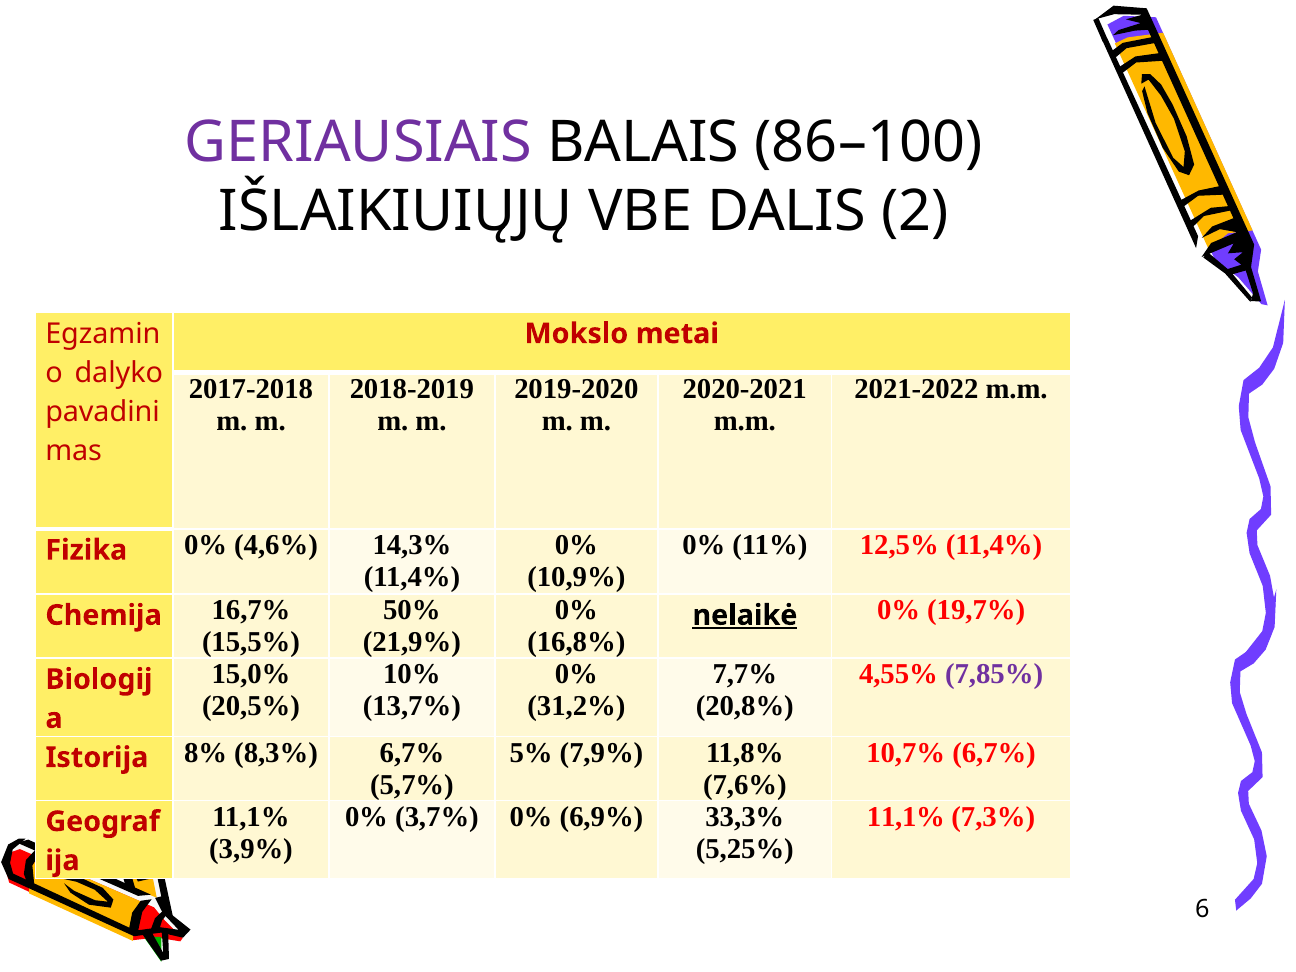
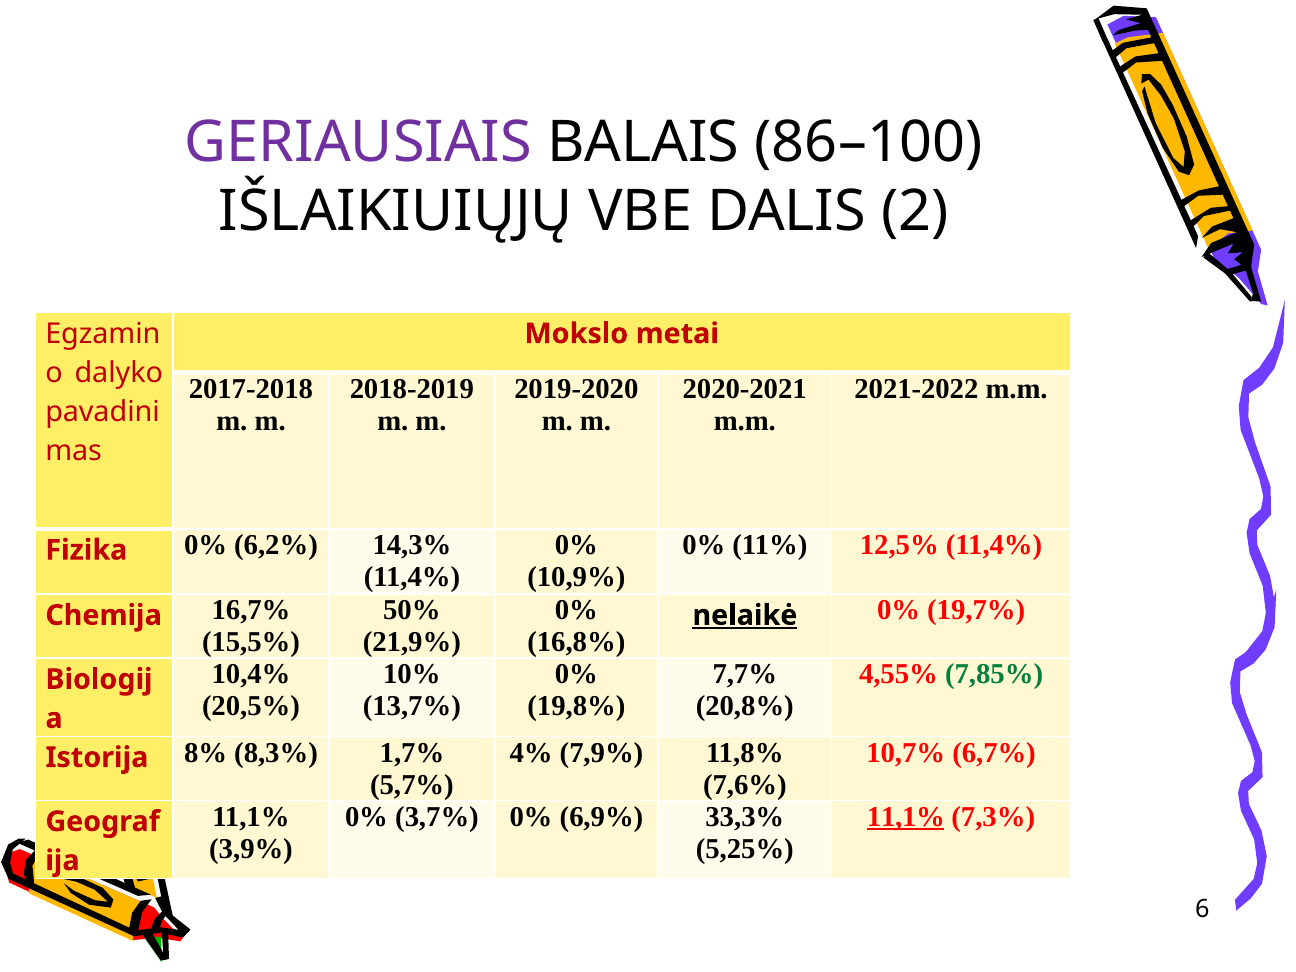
4,6%: 4,6% -> 6,2% (276, 545)
15,0%: 15,0% -> 10,4% (251, 674)
7,85% colour: purple -> green (994, 674)
31,2%: 31,2% -> 19,8% (576, 706)
5%: 5% -> 4% (531, 753)
8,3% 6,7%: 6,7% -> 1,7% (412, 753)
11,1% underline: none -> present (906, 817)
